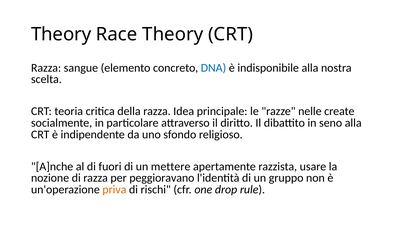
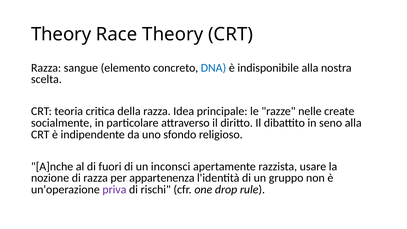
mettere: mettere -> inconsci (171, 166)
peggioravano: peggioravano -> appartenenza (162, 178)
priva colour: orange -> purple (114, 190)
